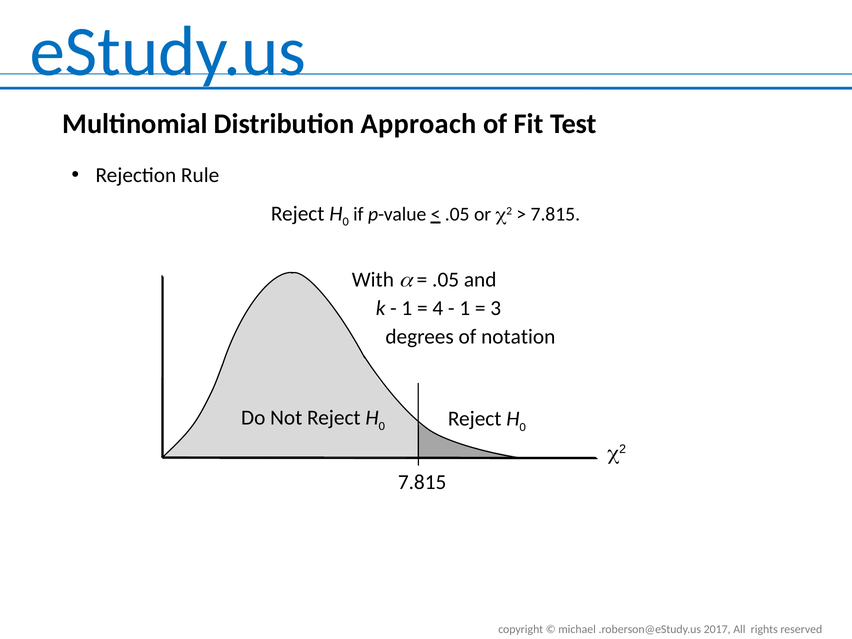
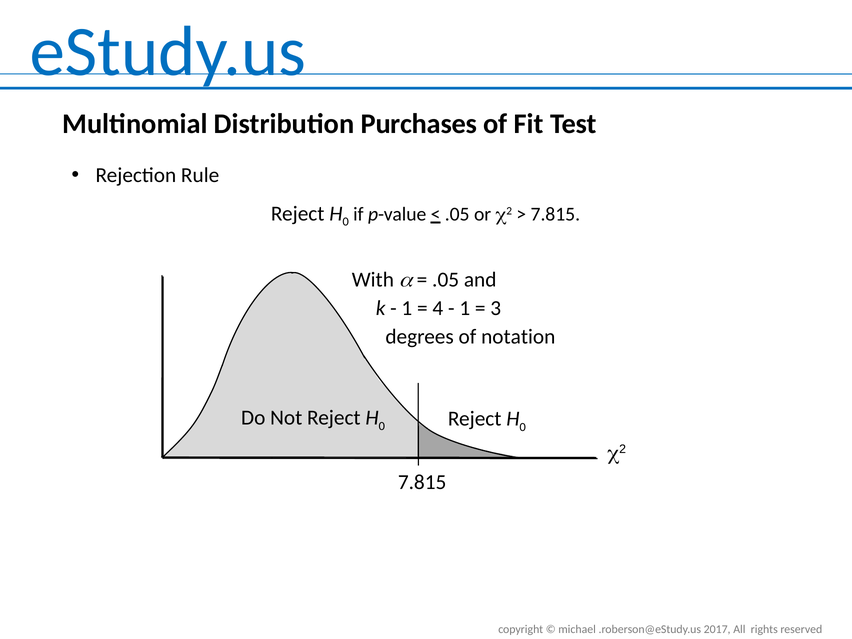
Approach: Approach -> Purchases (419, 124)
